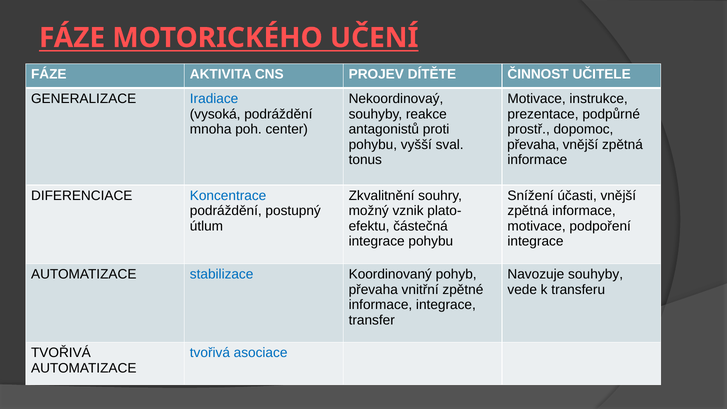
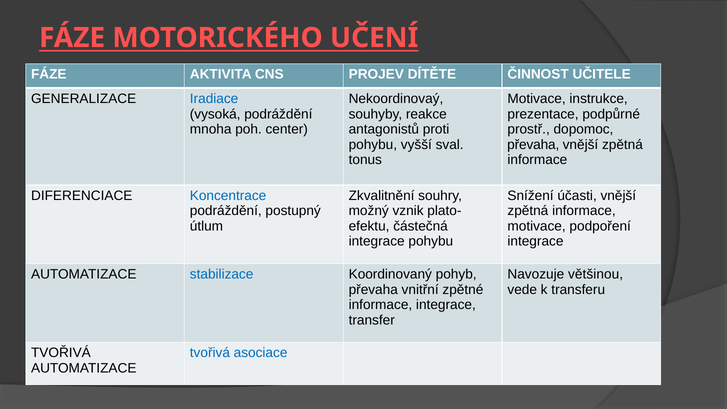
Navozuje souhyby: souhyby -> většinou (596, 274)
